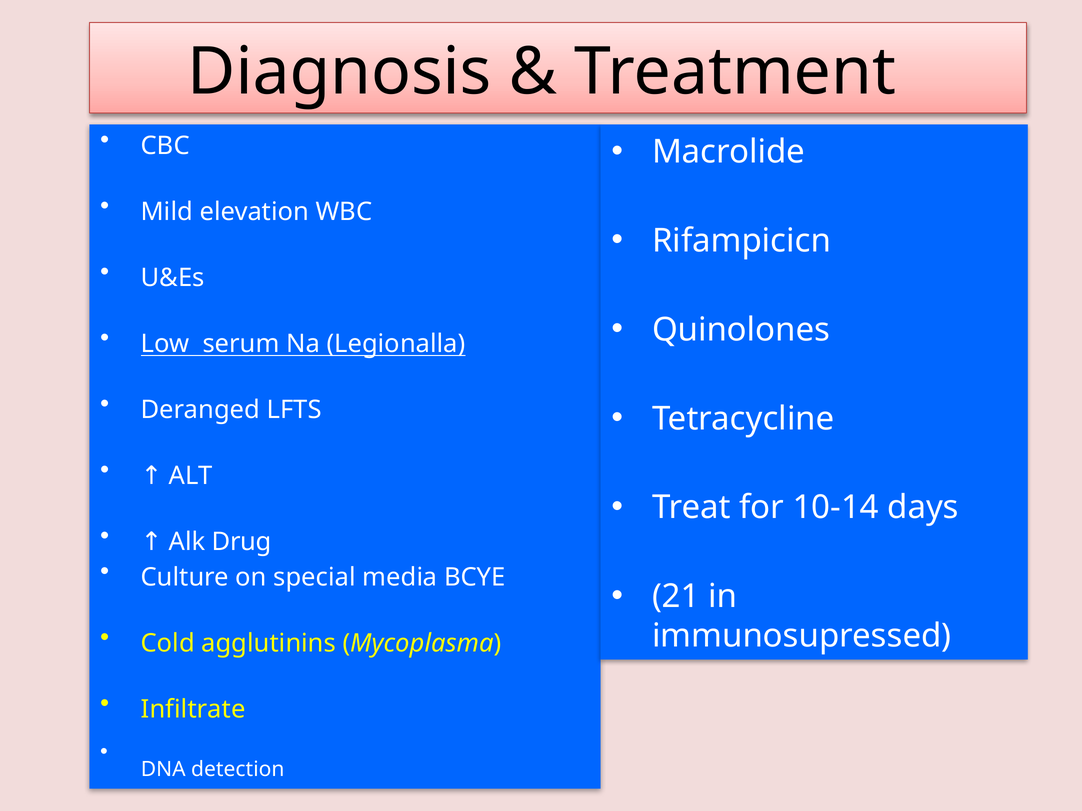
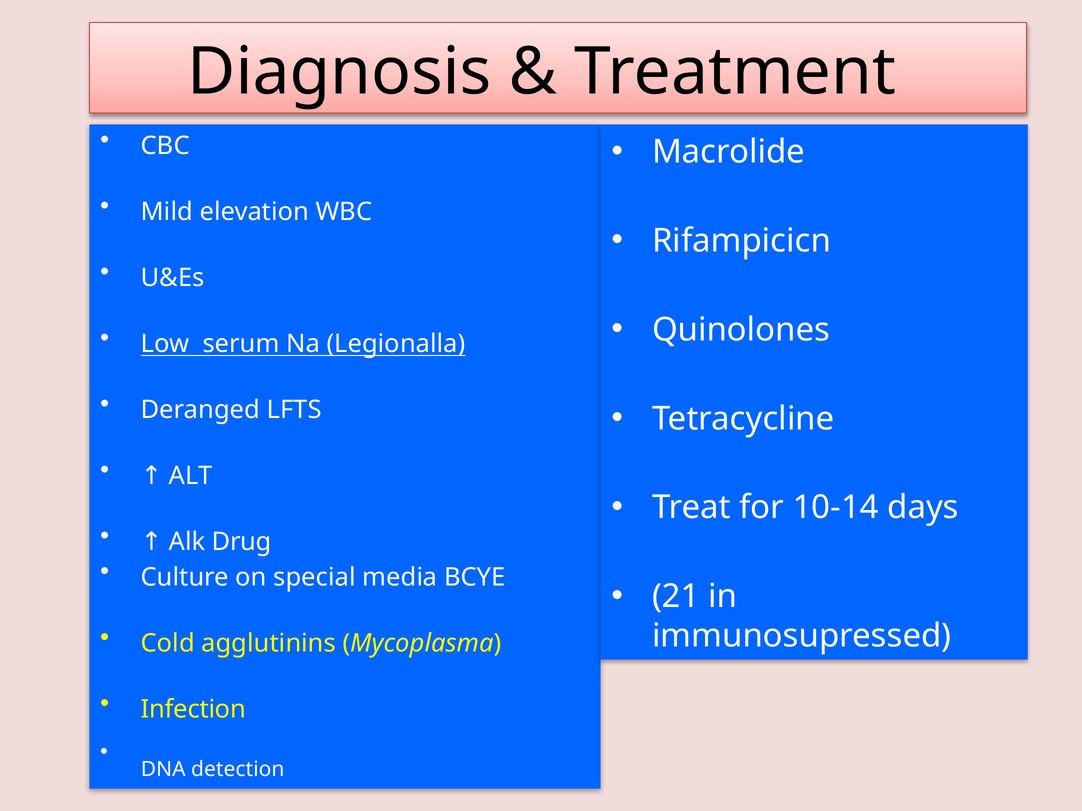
Infiltrate: Infiltrate -> Infection (193, 710)
